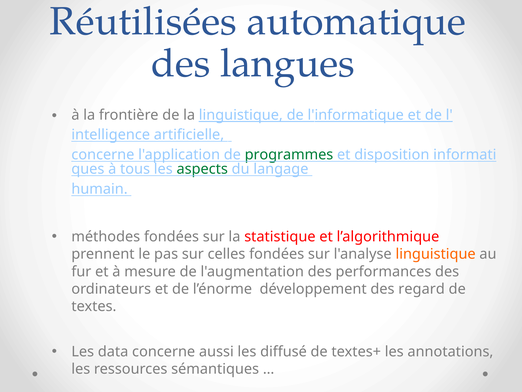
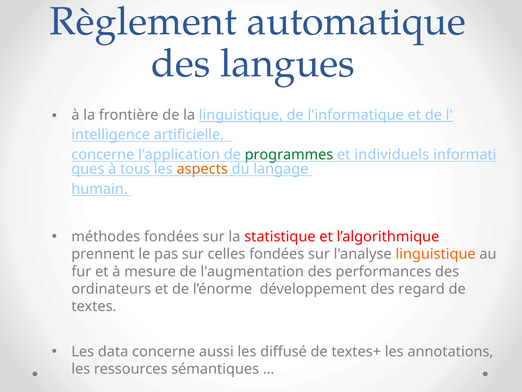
Réutilisées: Réutilisées -> Règlement (143, 22)
disposition: disposition -> individuels (392, 154)
aspects colour: green -> orange (202, 169)
